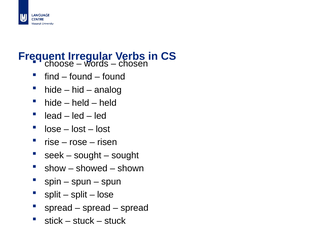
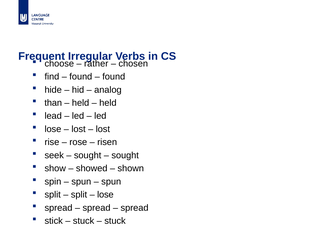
words: words -> rather (96, 64)
hide: hide -> than (53, 103)
